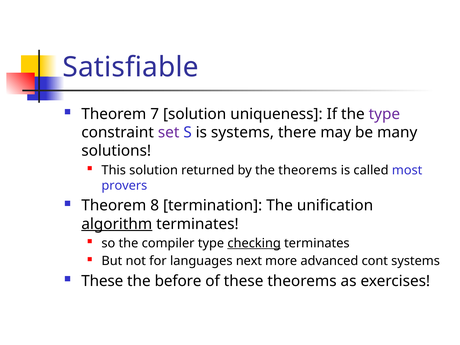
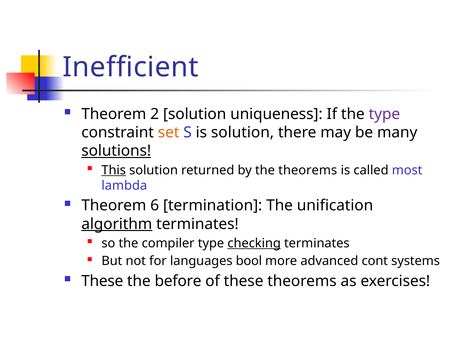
Satisfiable: Satisfiable -> Inefficient (131, 67)
7: 7 -> 2 (155, 114)
set colour: purple -> orange (169, 132)
is systems: systems -> solution (243, 132)
solutions underline: none -> present (116, 151)
This underline: none -> present (114, 170)
provers: provers -> lambda (124, 185)
8: 8 -> 6 (155, 206)
next: next -> bool (249, 261)
